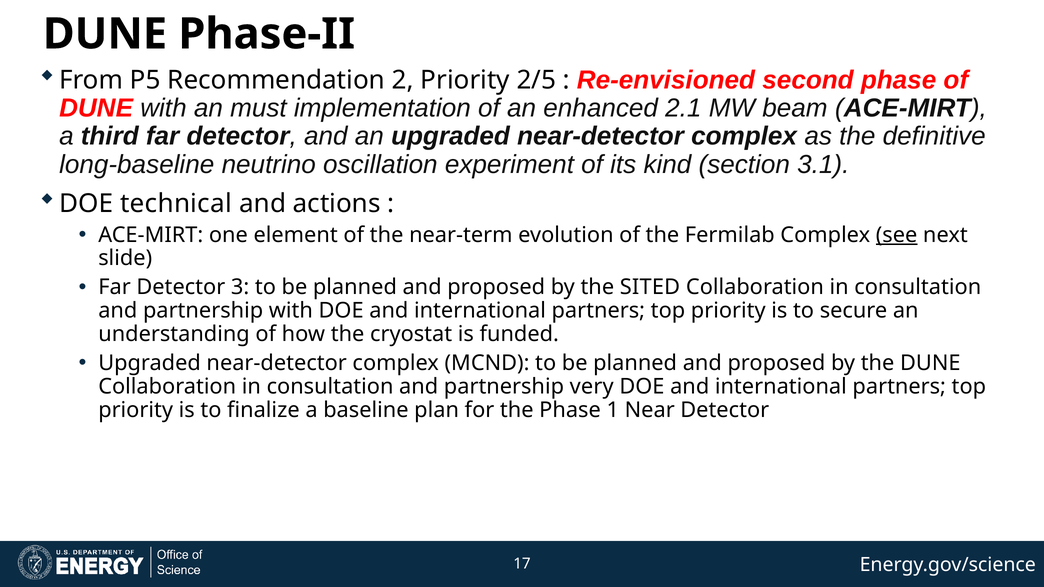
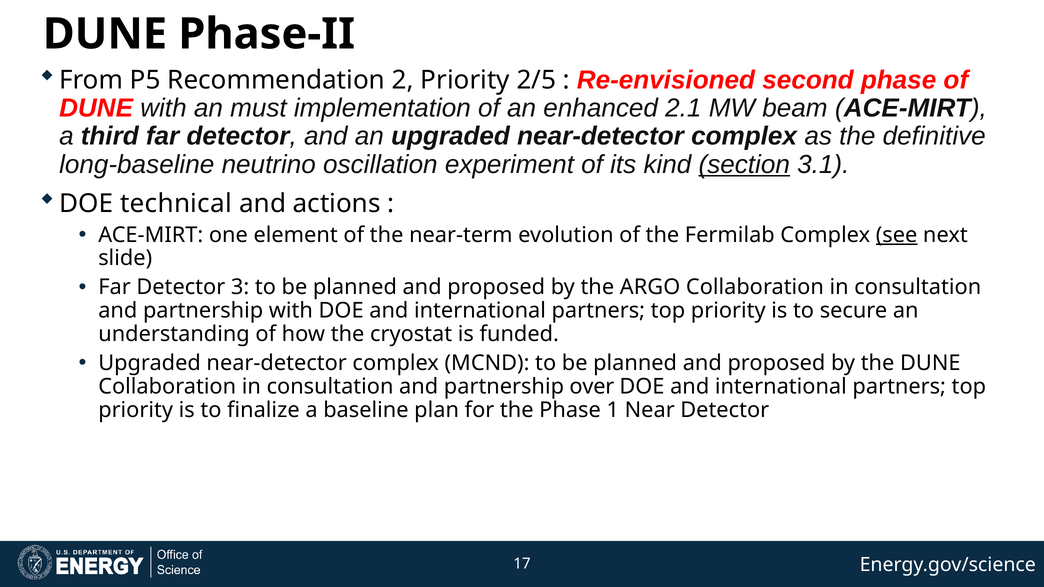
section underline: none -> present (744, 165)
SITED: SITED -> ARGO (650, 287)
very: very -> over (592, 387)
